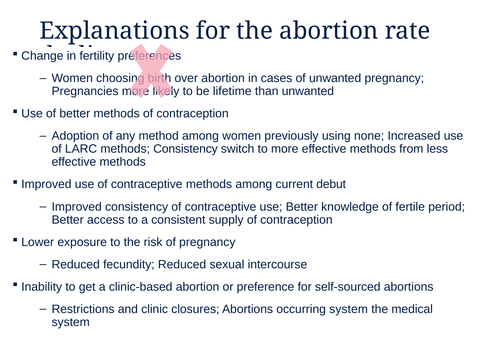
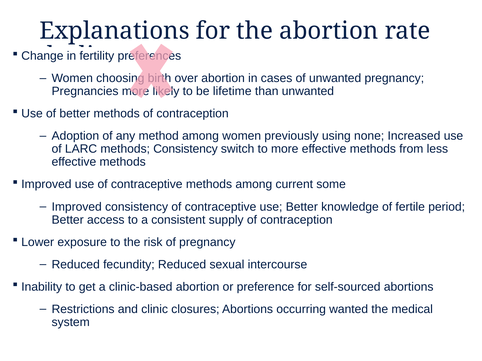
debut: debut -> some (331, 185)
occurring system: system -> wanted (349, 310)
